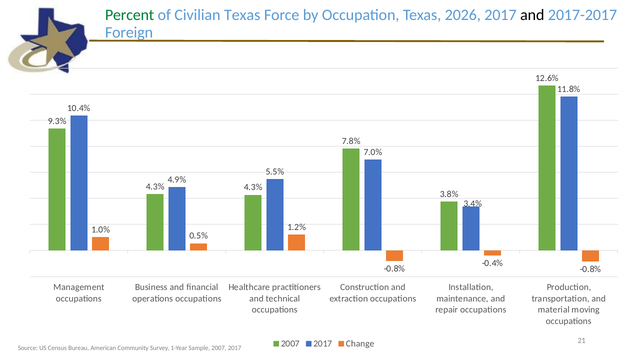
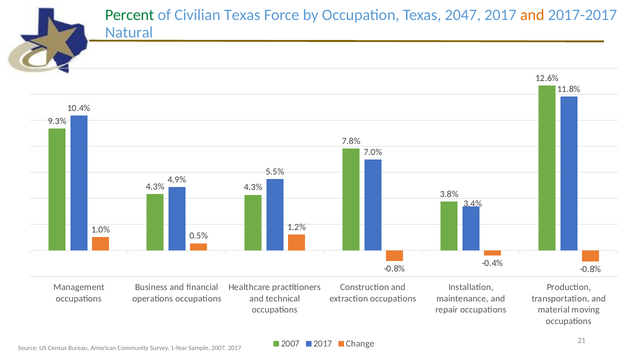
2026: 2026 -> 2047 (463, 15)
and colour: black -> orange (532, 15)
Foreign: Foreign -> Natural (129, 32)
